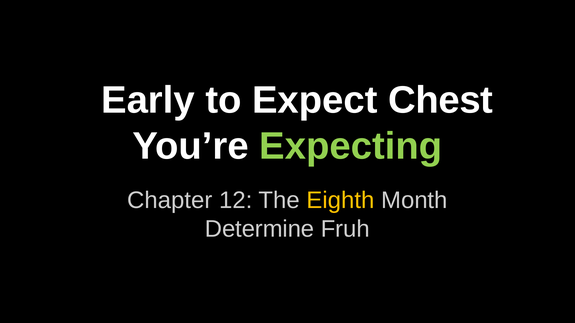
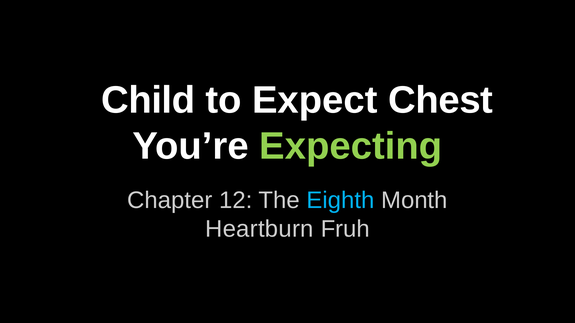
Early: Early -> Child (148, 100)
Eighth colour: yellow -> light blue (340, 200)
Determine: Determine -> Heartburn (259, 229)
